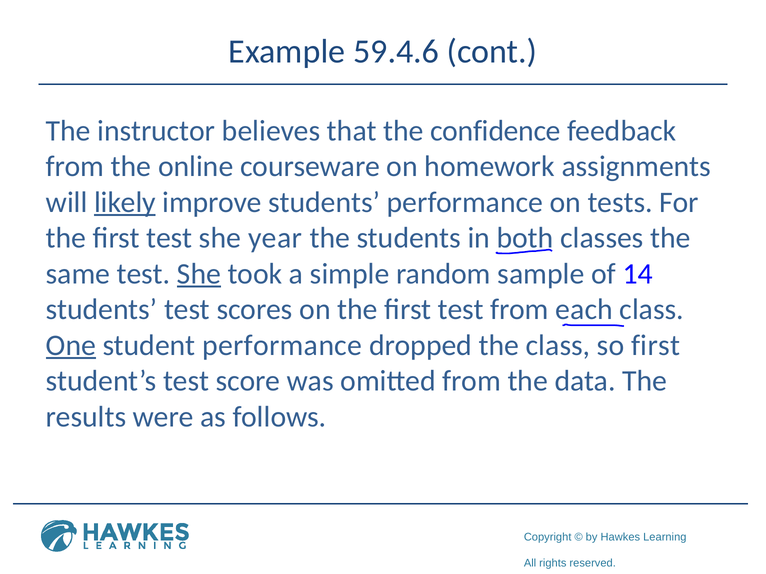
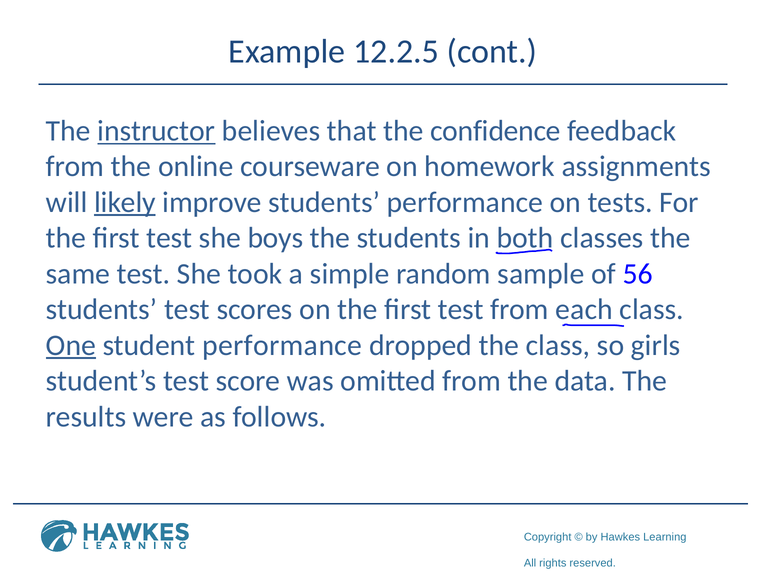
59.4.6: 59.4.6 -> 12.2.5 (396, 51)
instructor underline: none -> present (156, 131)
year: year -> boys (275, 238)
She underline: present -> none (199, 274)
14: 14 -> 56 (638, 274)
so first: first -> girls (656, 346)
